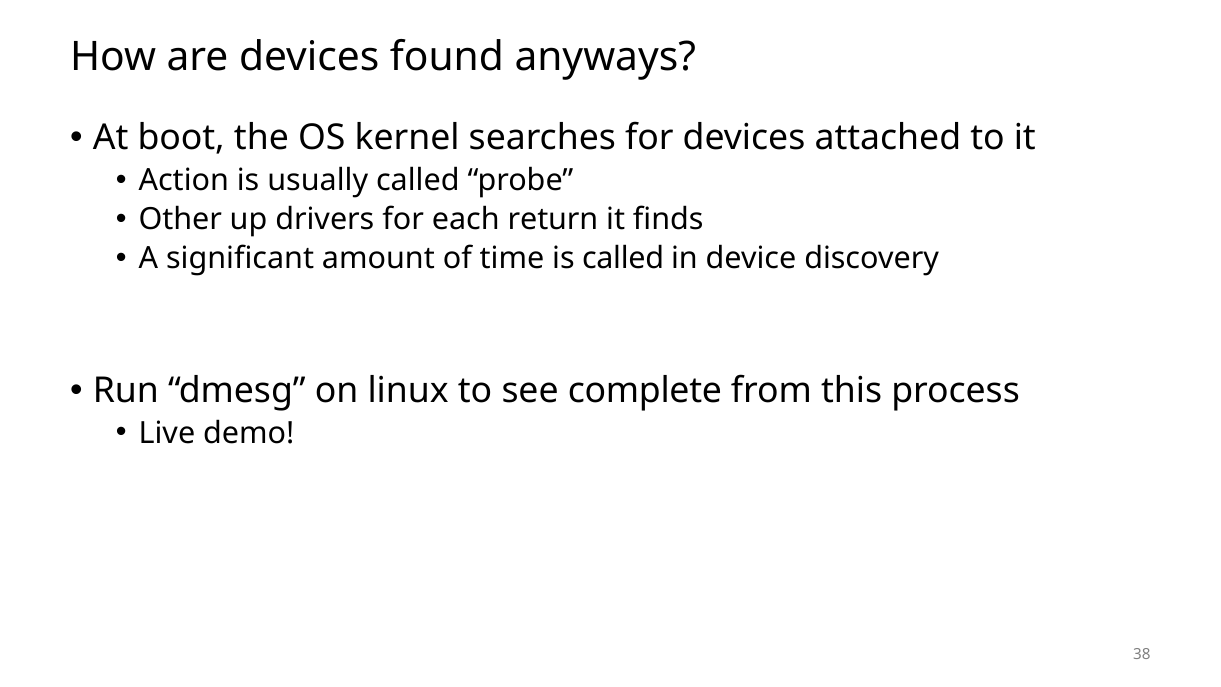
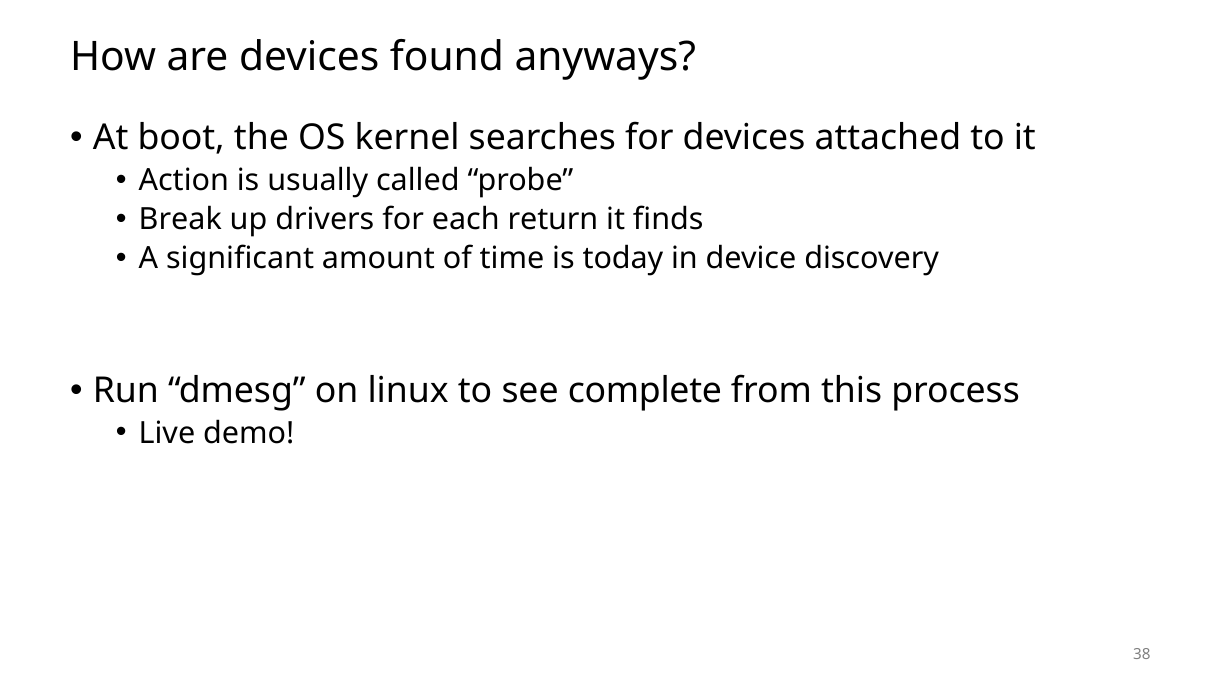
Other: Other -> Break (180, 219)
is called: called -> today (623, 259)
